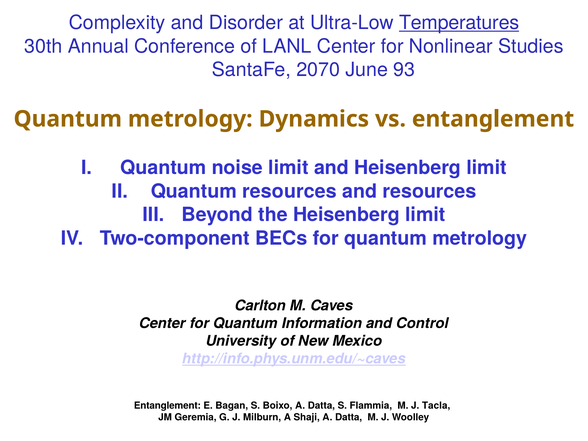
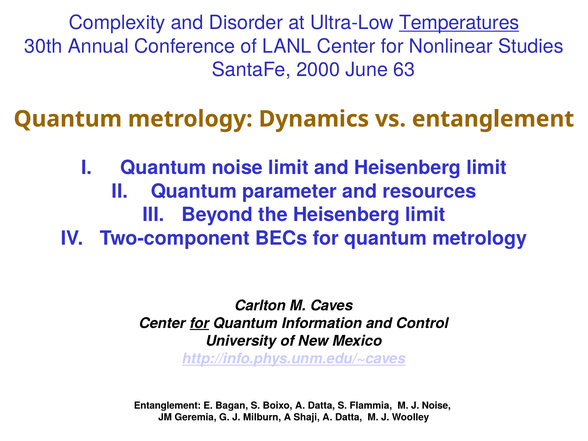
2070: 2070 -> 2000 (318, 70)
93: 93 -> 63 (404, 70)
Quantum resources: resources -> parameter (290, 191)
for underline: none -> present (199, 323)
J Tacla: Tacla -> Noise (436, 406)
